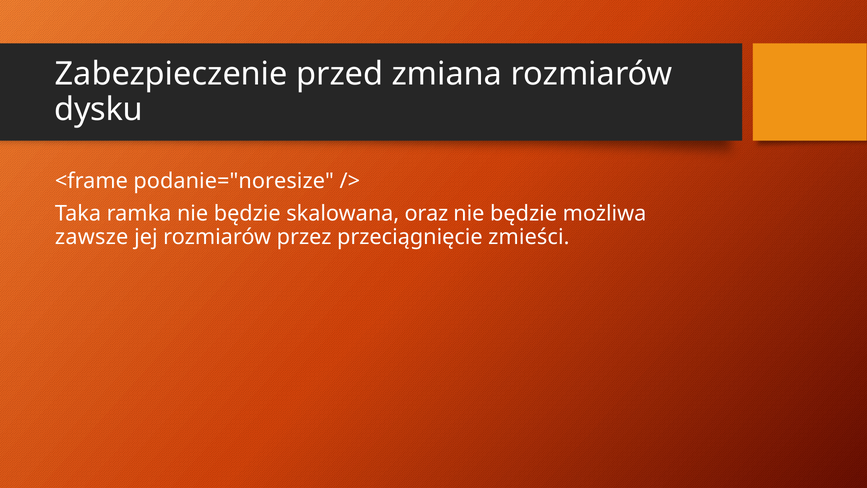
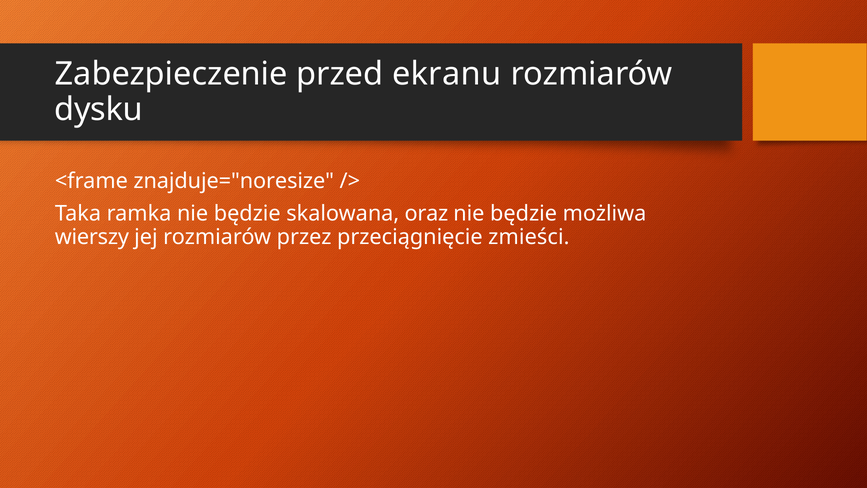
zmiana: zmiana -> ekranu (447, 74)
podanie="noresize: podanie="noresize -> znajduje="noresize (234, 181)
zawsze: zawsze -> wierszy (92, 237)
